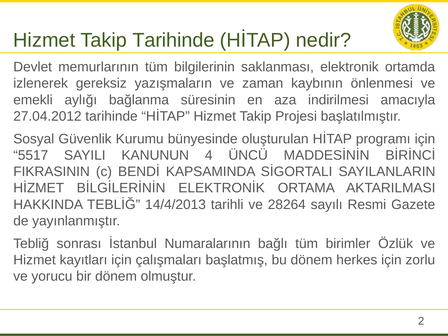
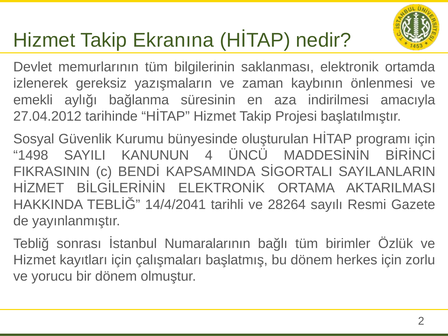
Takip Tarihinde: Tarihinde -> Ekranına (173, 40)
5517: 5517 -> 1498 (31, 155)
14/4/2013: 14/4/2013 -> 14/4/2041 (176, 205)
